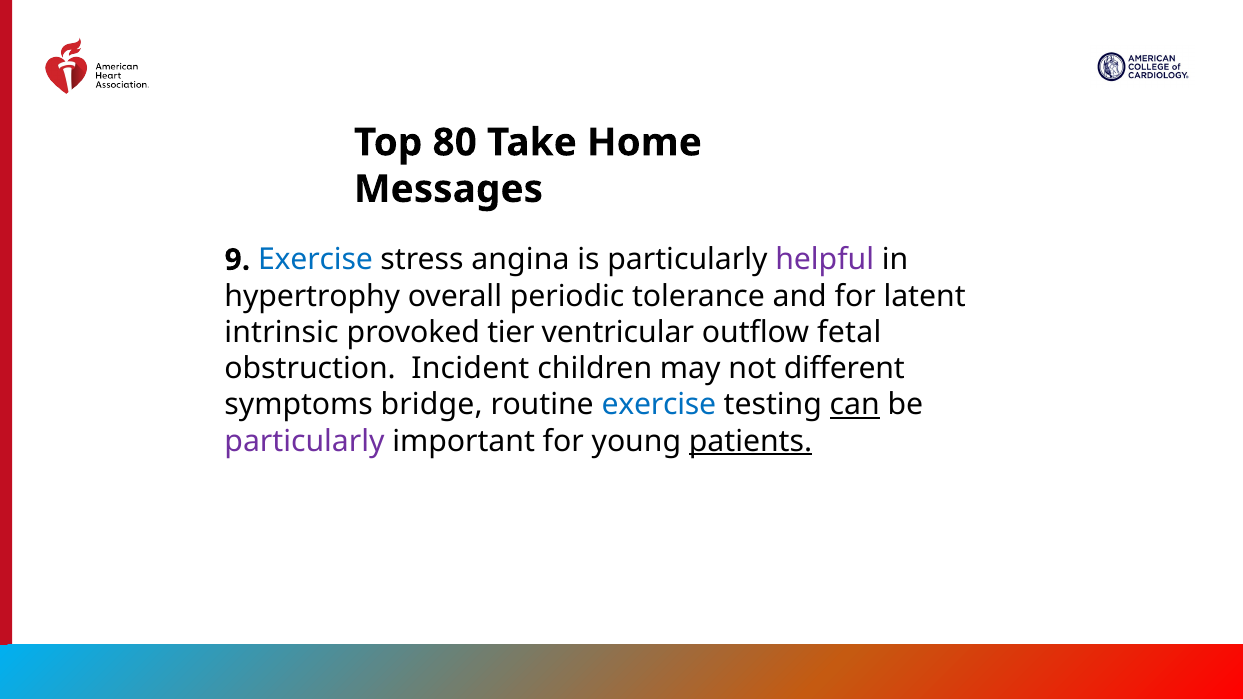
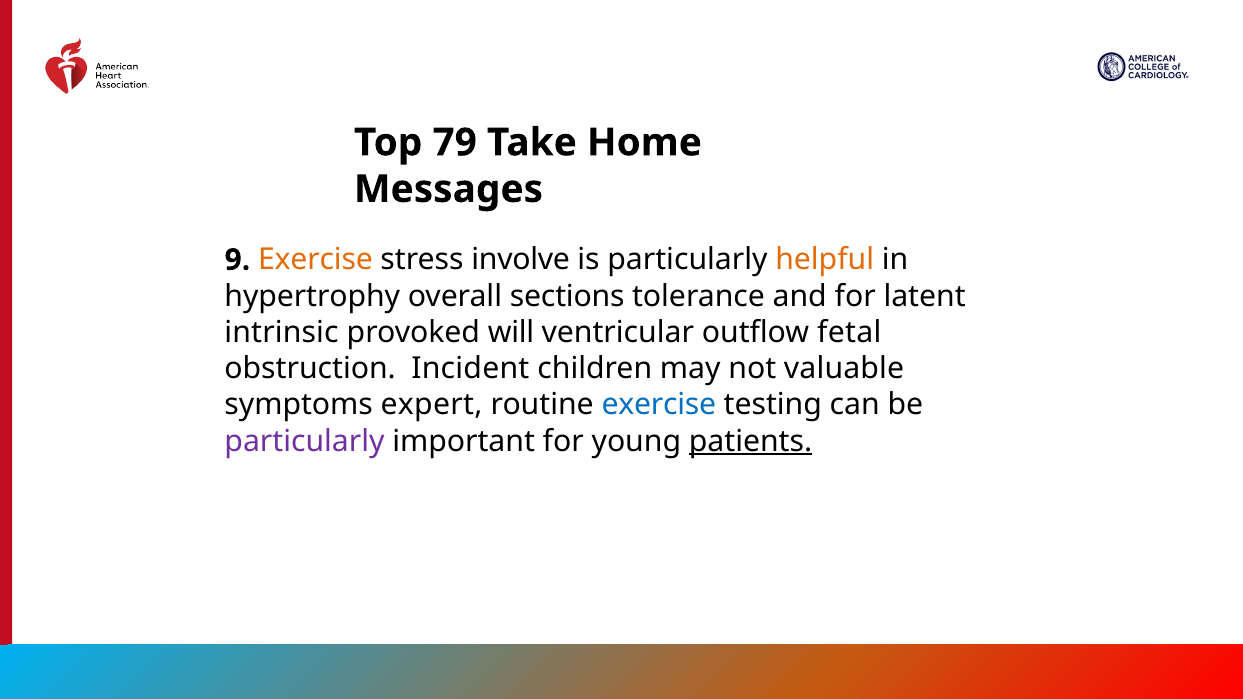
80: 80 -> 79 (455, 143)
Exercise colour: blue -> orange (315, 260)
angina: angina -> involve (521, 260)
helpful colour: purple -> orange (825, 260)
periodic: periodic -> sections (567, 296)
tier: tier -> will (511, 332)
different: different -> valuable (844, 369)
bridge: bridge -> expert (432, 405)
can underline: present -> none (855, 405)
